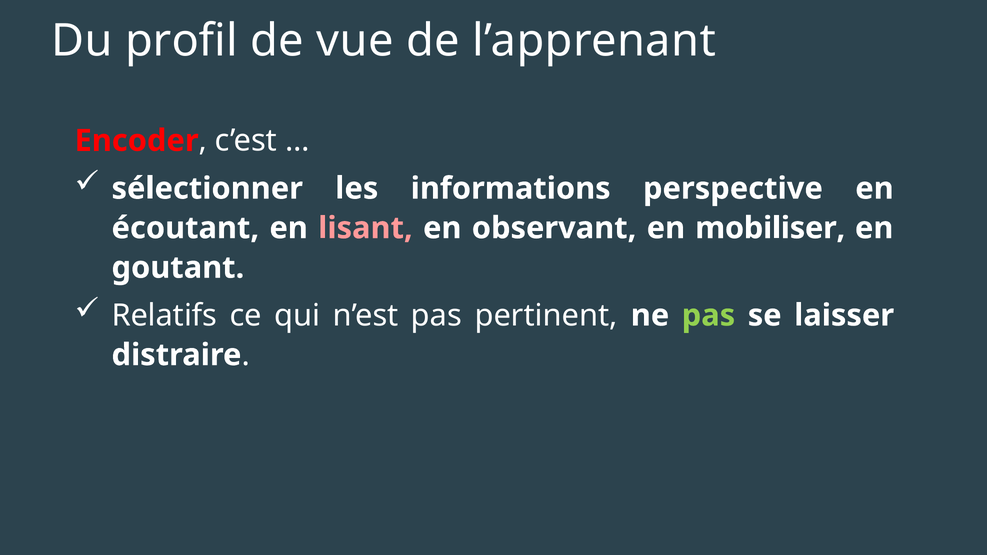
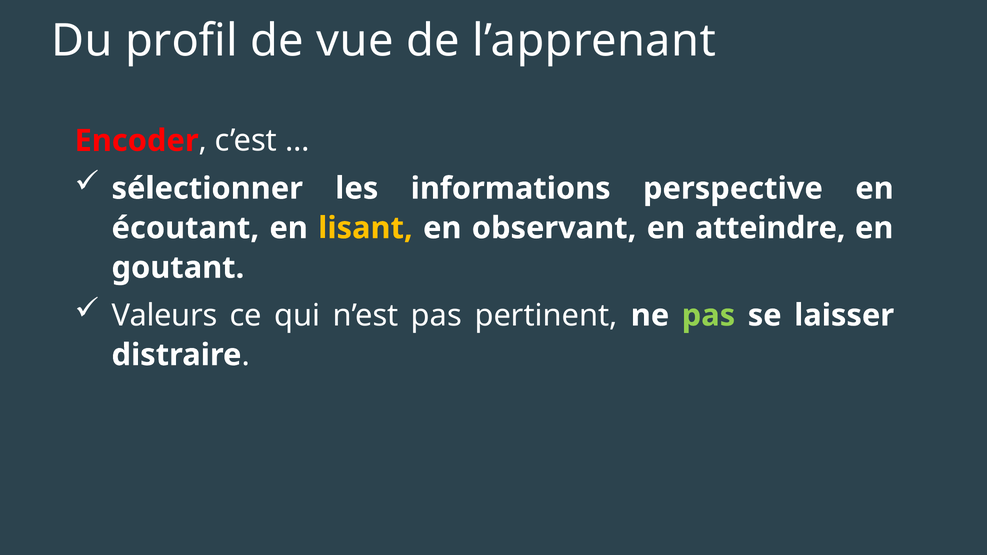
lisant colour: pink -> yellow (365, 228)
mobiliser: mobiliser -> atteindre (770, 228)
Relatifs: Relatifs -> Valeurs (164, 316)
